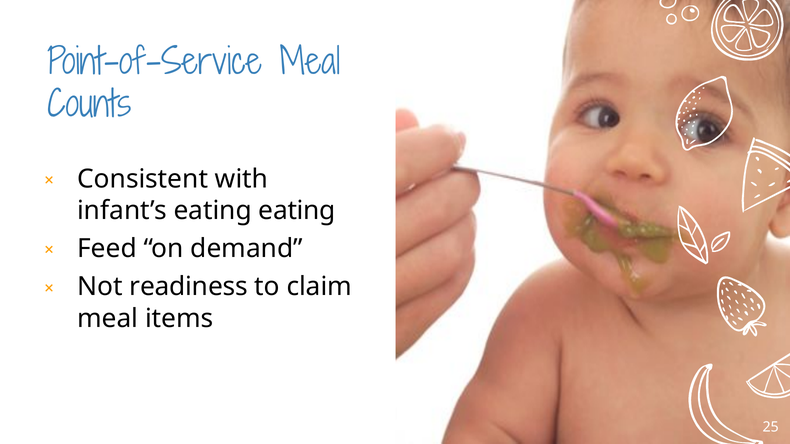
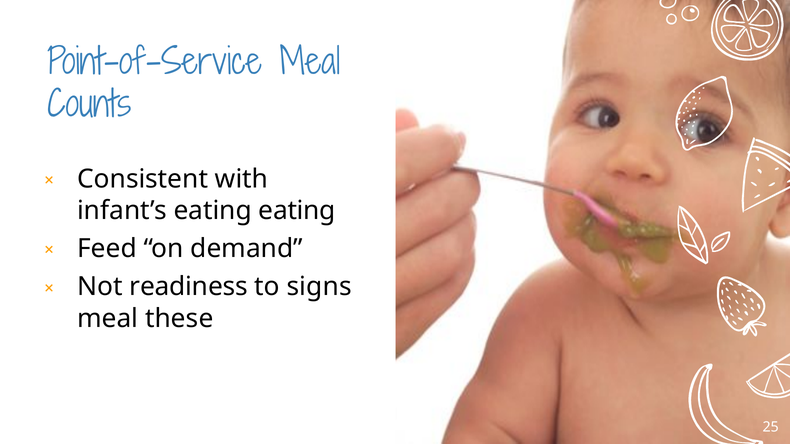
claim: claim -> signs (319, 287)
items: items -> these (179, 319)
